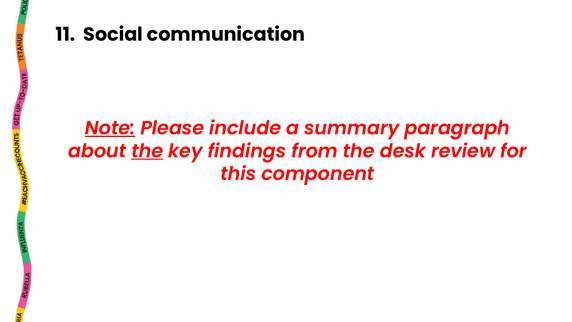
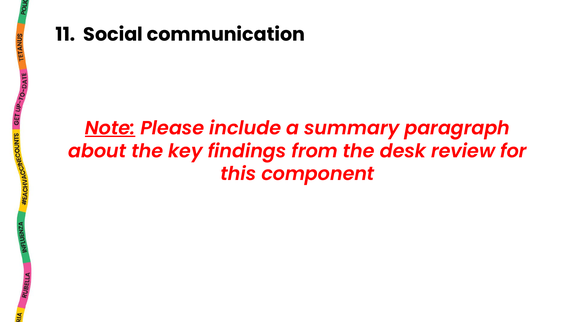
the underline: present -> none (147, 151)
